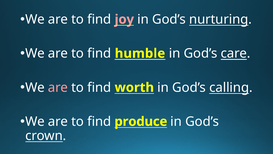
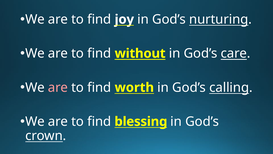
joy colour: pink -> white (124, 19)
humble: humble -> without (140, 53)
produce: produce -> blessing (141, 121)
